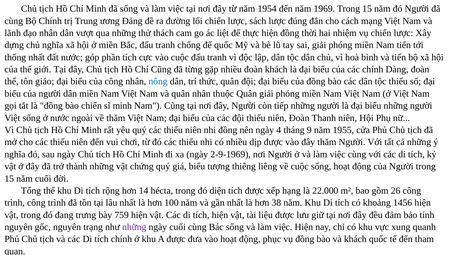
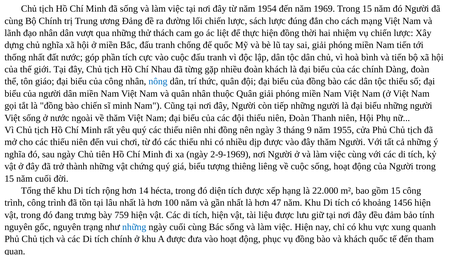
Chí Cũng: Cũng -> Nhau (161, 70)
4: 4 -> 3 (279, 130)
Chủ tích: tích -> tiên (103, 155)
gồm 26: 26 -> 15 (396, 191)
38: 38 -> 47 (276, 203)
những colour: purple -> blue (134, 227)
